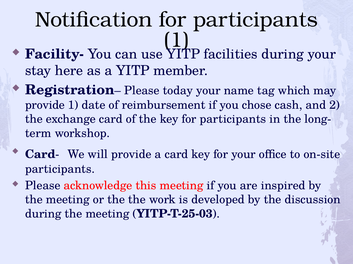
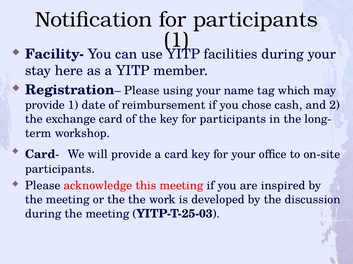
today: today -> using (178, 91)
